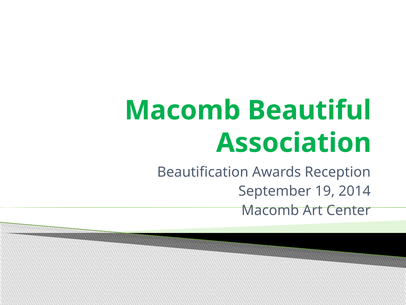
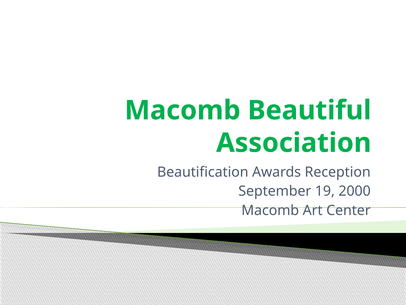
2014: 2014 -> 2000 (355, 191)
